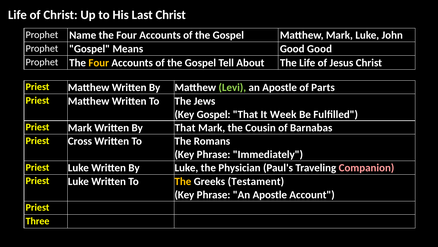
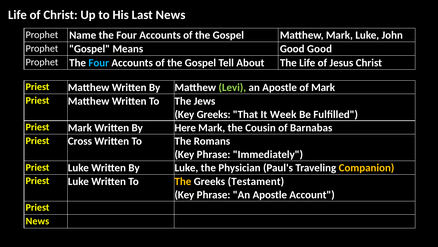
Last Christ: Christ -> News (171, 15)
Four colour: yellow -> light blue (99, 63)
of Parts: Parts -> Mark (323, 87)
Key Gospel: Gospel -> Greeks (214, 114)
By That: That -> Here (185, 127)
Companion colour: pink -> yellow (366, 168)
Three: Three -> News (37, 221)
